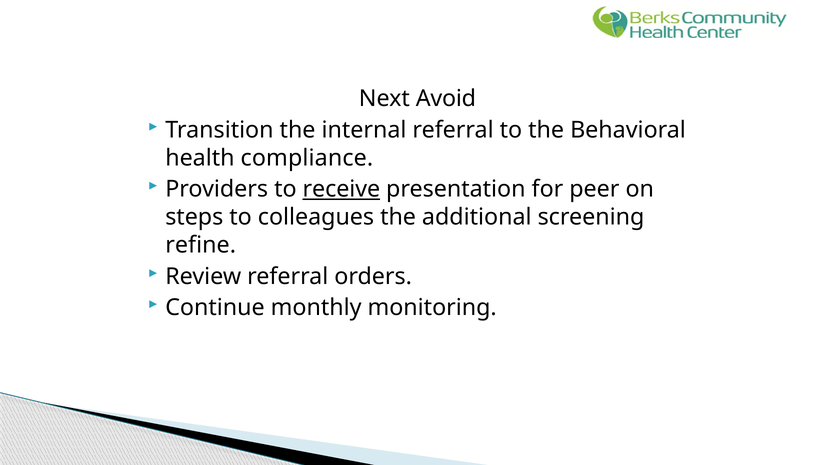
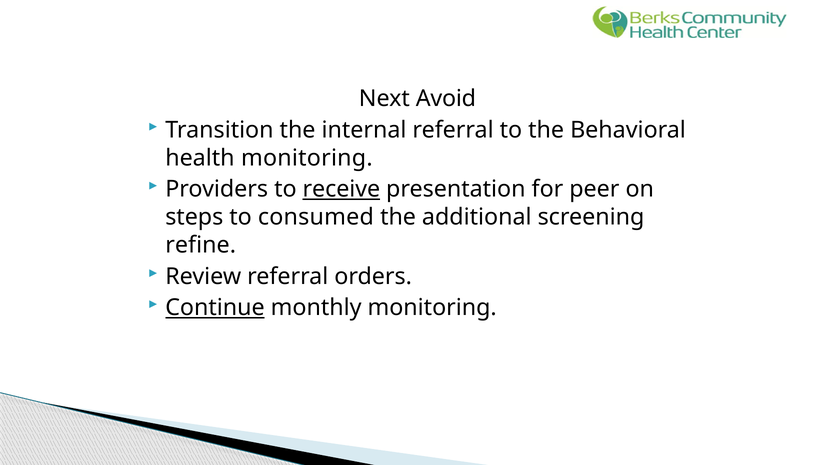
health compliance: compliance -> monitoring (307, 158)
colleagues: colleagues -> consumed (316, 217)
Continue underline: none -> present (215, 308)
